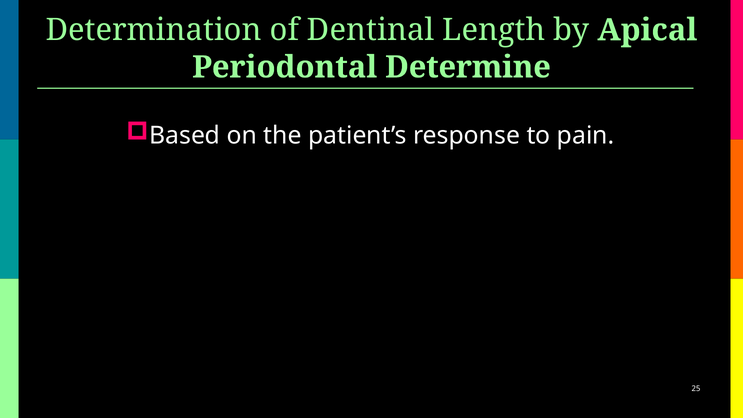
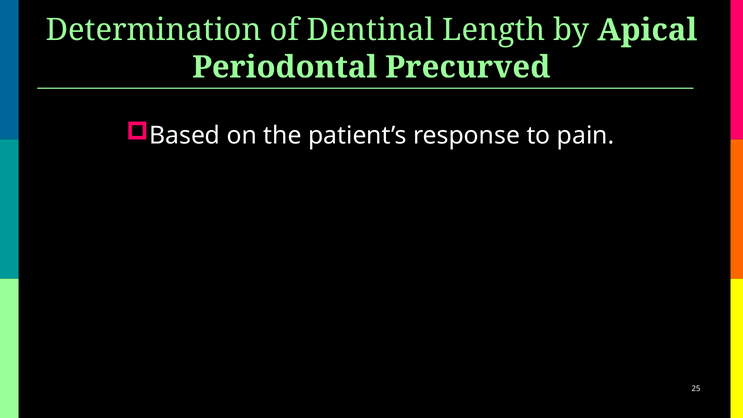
Determine: Determine -> Precurved (468, 67)
